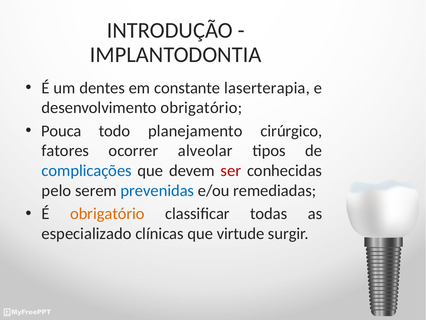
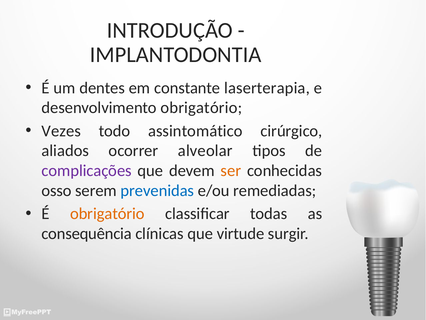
Pouca: Pouca -> Vezes (61, 131)
planejamento: planejamento -> assintomático (195, 131)
fatores: fatores -> aliados (65, 151)
complicações colour: blue -> purple (87, 170)
ser colour: red -> orange (231, 170)
pelo: pelo -> osso (57, 190)
especializado: especializado -> consequência (87, 233)
